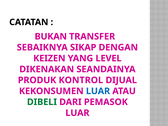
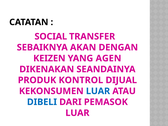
BUKAN: BUKAN -> SOCIAL (51, 36)
SIKAP: SIKAP -> AKAN (83, 47)
LEVEL: LEVEL -> AGEN (108, 58)
DIBELI colour: green -> blue (42, 102)
